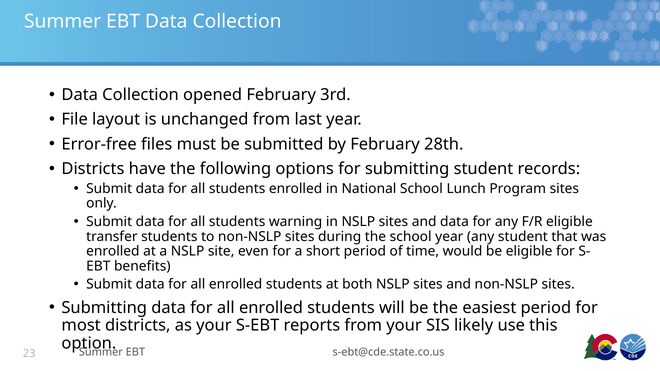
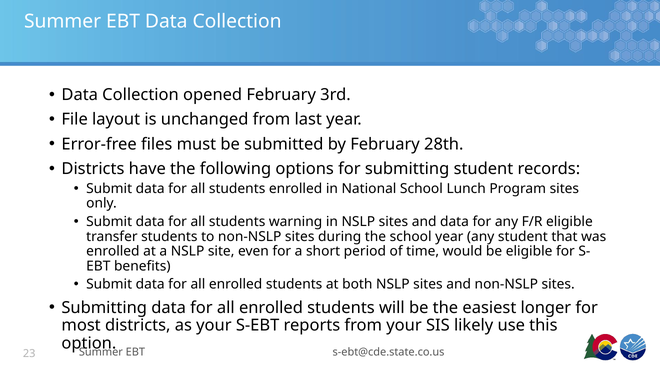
easiest period: period -> longer (546, 308)
